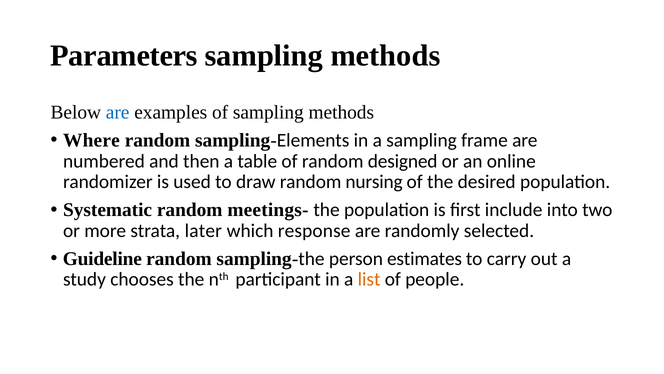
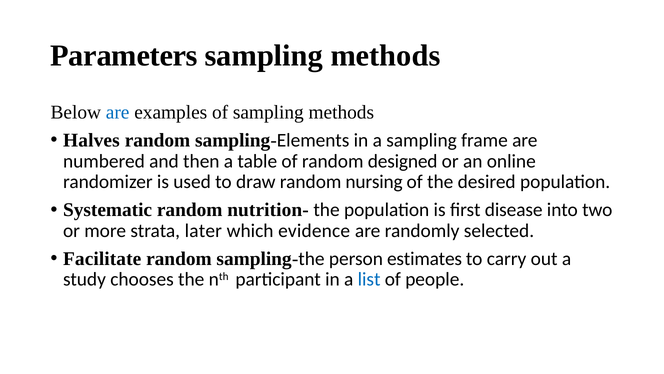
Where: Where -> Halves (91, 140)
meetings-: meetings- -> nutrition- (268, 210)
include: include -> disease (514, 210)
response: response -> evidence (314, 230)
Guideline: Guideline -> Facilitate (102, 258)
list colour: orange -> blue (369, 279)
